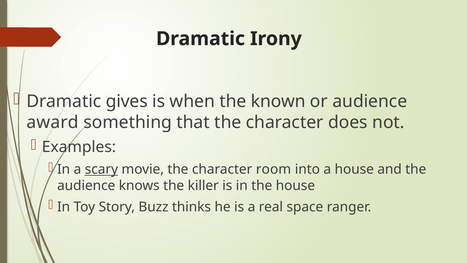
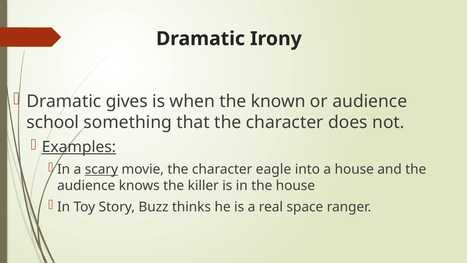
award: award -> school (53, 122)
Examples underline: none -> present (79, 147)
room: room -> eagle (274, 169)
